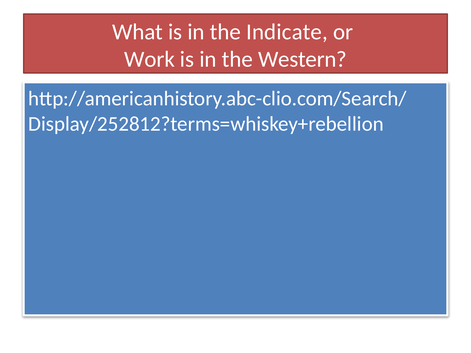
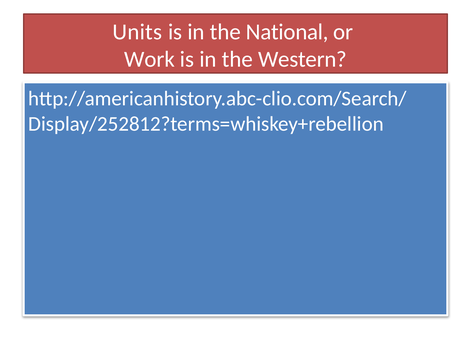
What: What -> Units (137, 32)
Indicate: Indicate -> National (287, 32)
